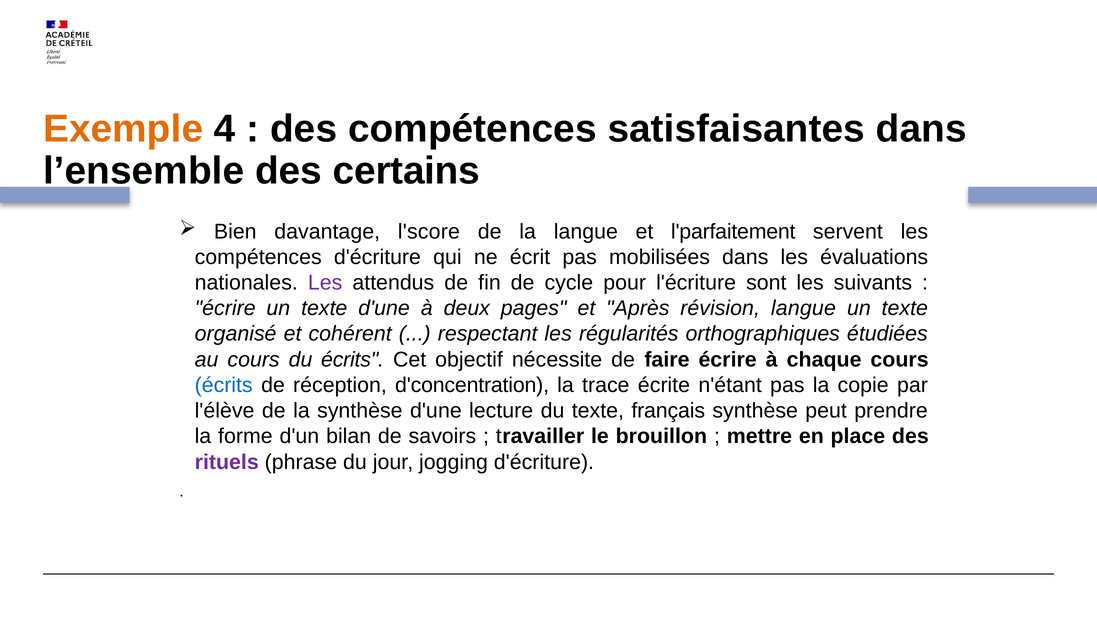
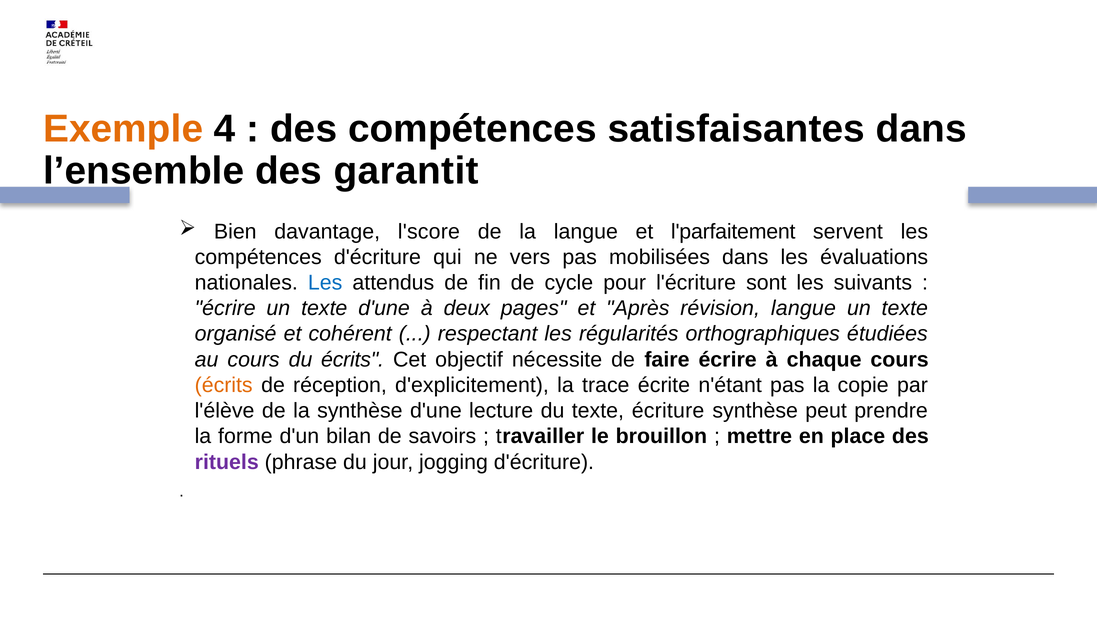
certains: certains -> garantit (406, 171)
écrit: écrit -> vers (530, 257)
Les colour: purple -> blue (325, 283)
écrits colour: blue -> orange (224, 385)
d'concentration: d'concentration -> d'explicitement (472, 385)
français: français -> écriture (668, 411)
